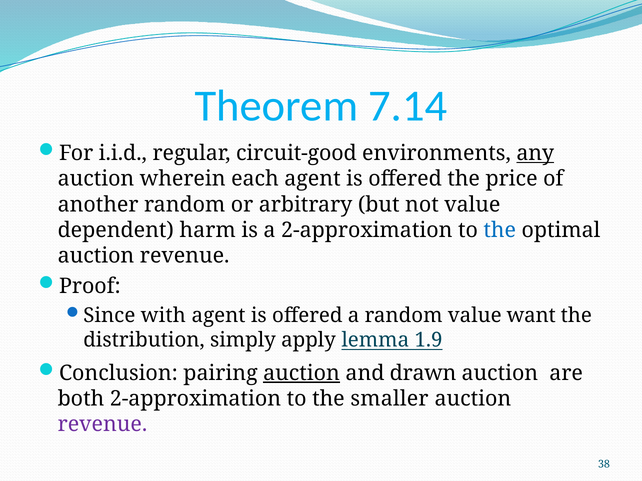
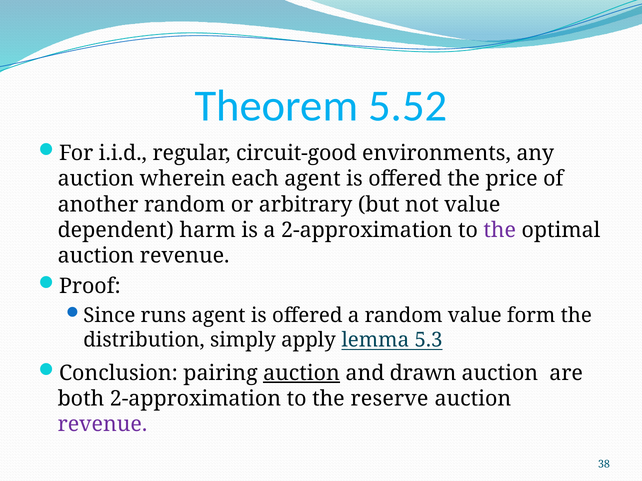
7.14: 7.14 -> 5.52 (408, 106)
any underline: present -> none (535, 153)
the colour: blue -> purple (500, 230)
with: with -> runs (163, 316)
want: want -> form (531, 316)
1.9: 1.9 -> 5.3 (429, 340)
smaller: smaller -> reserve (389, 399)
